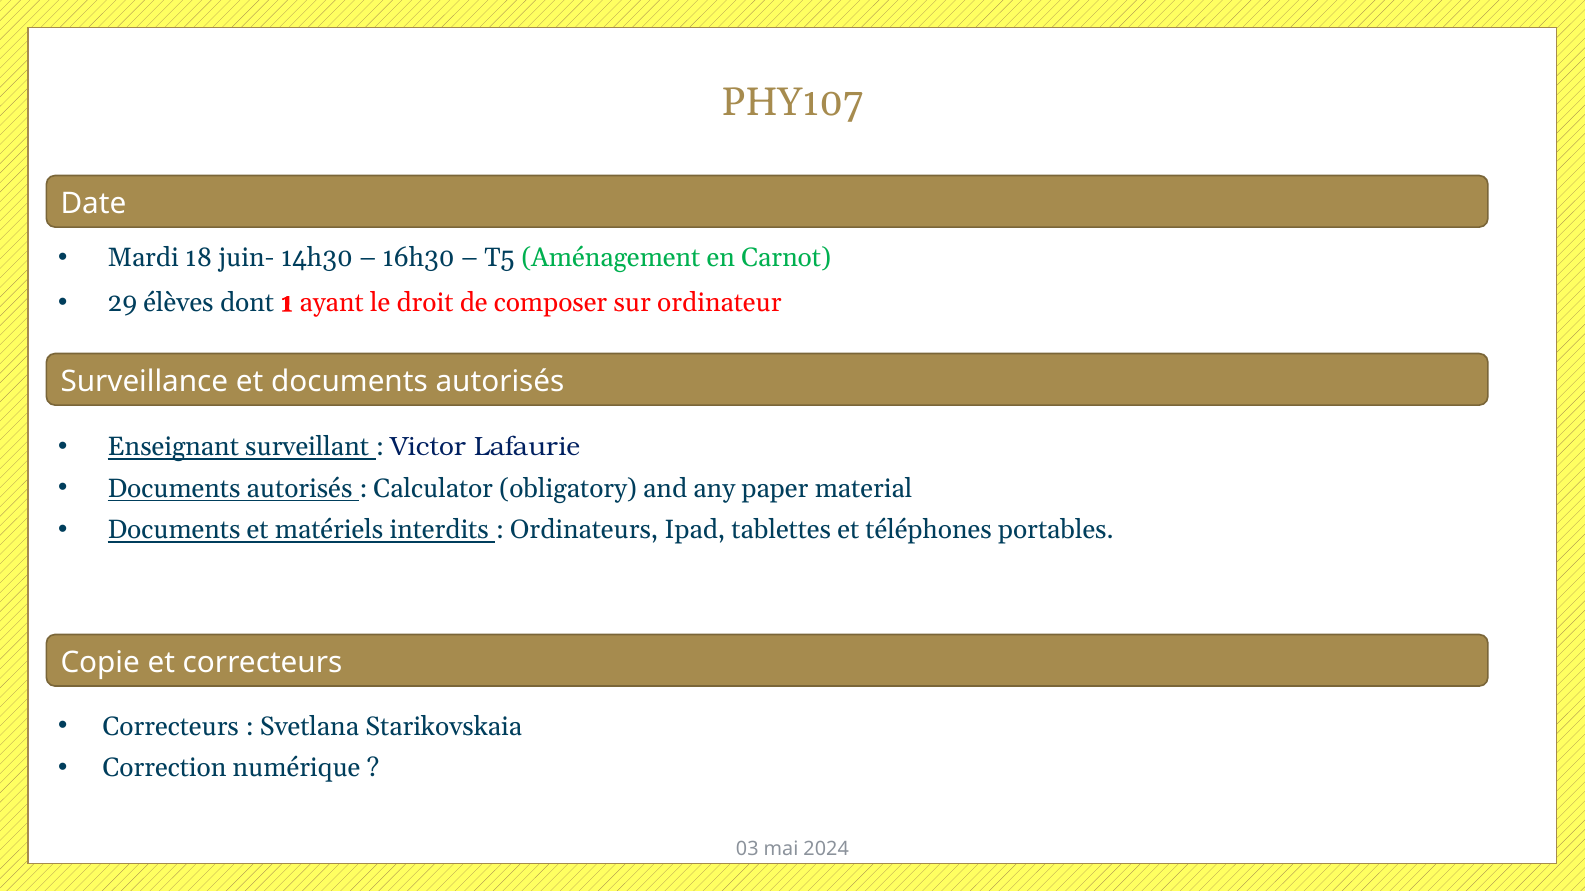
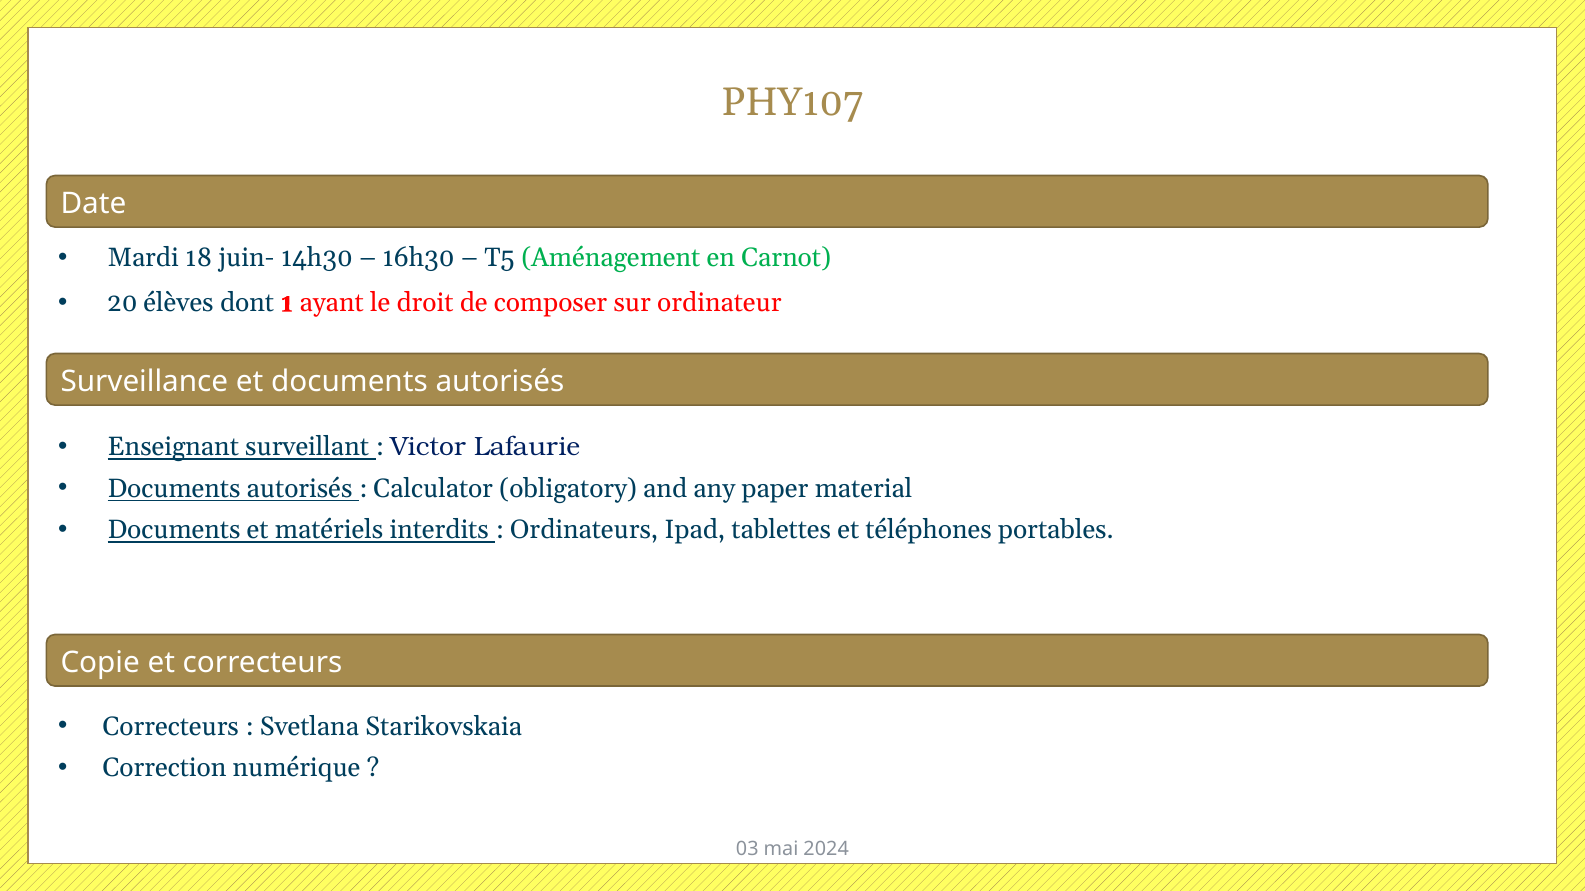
29: 29 -> 20 (123, 303)
